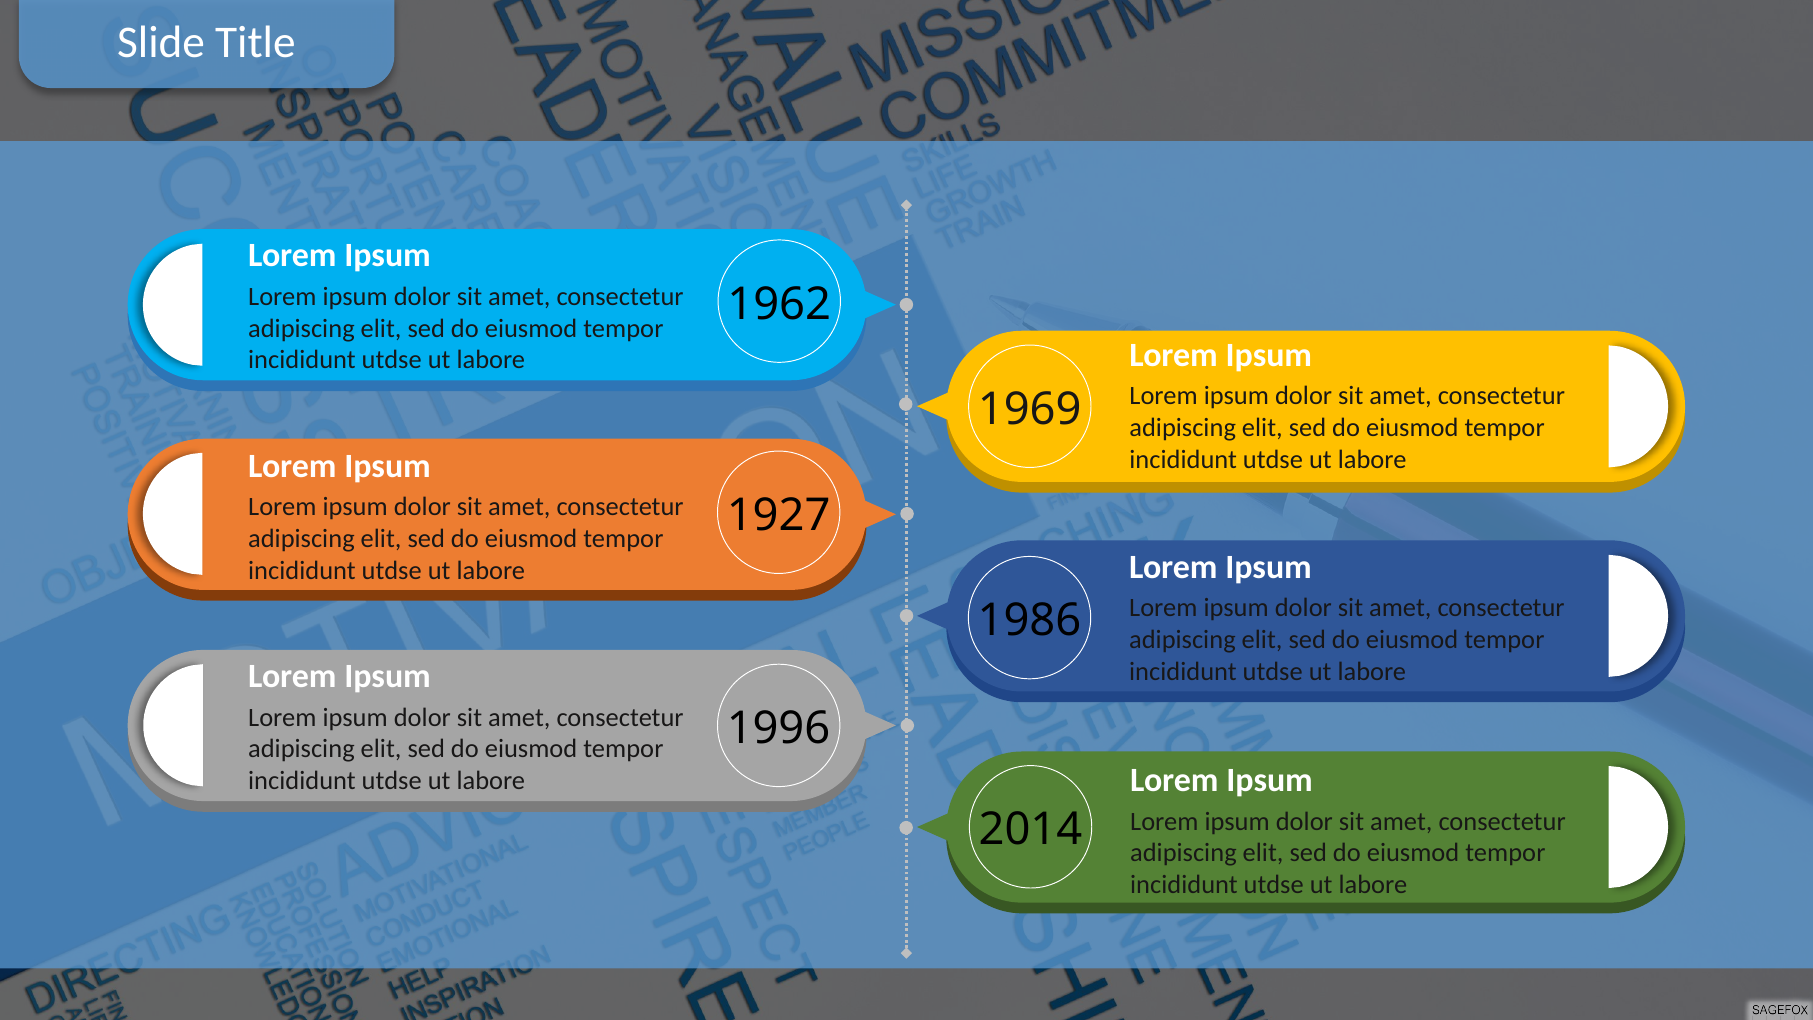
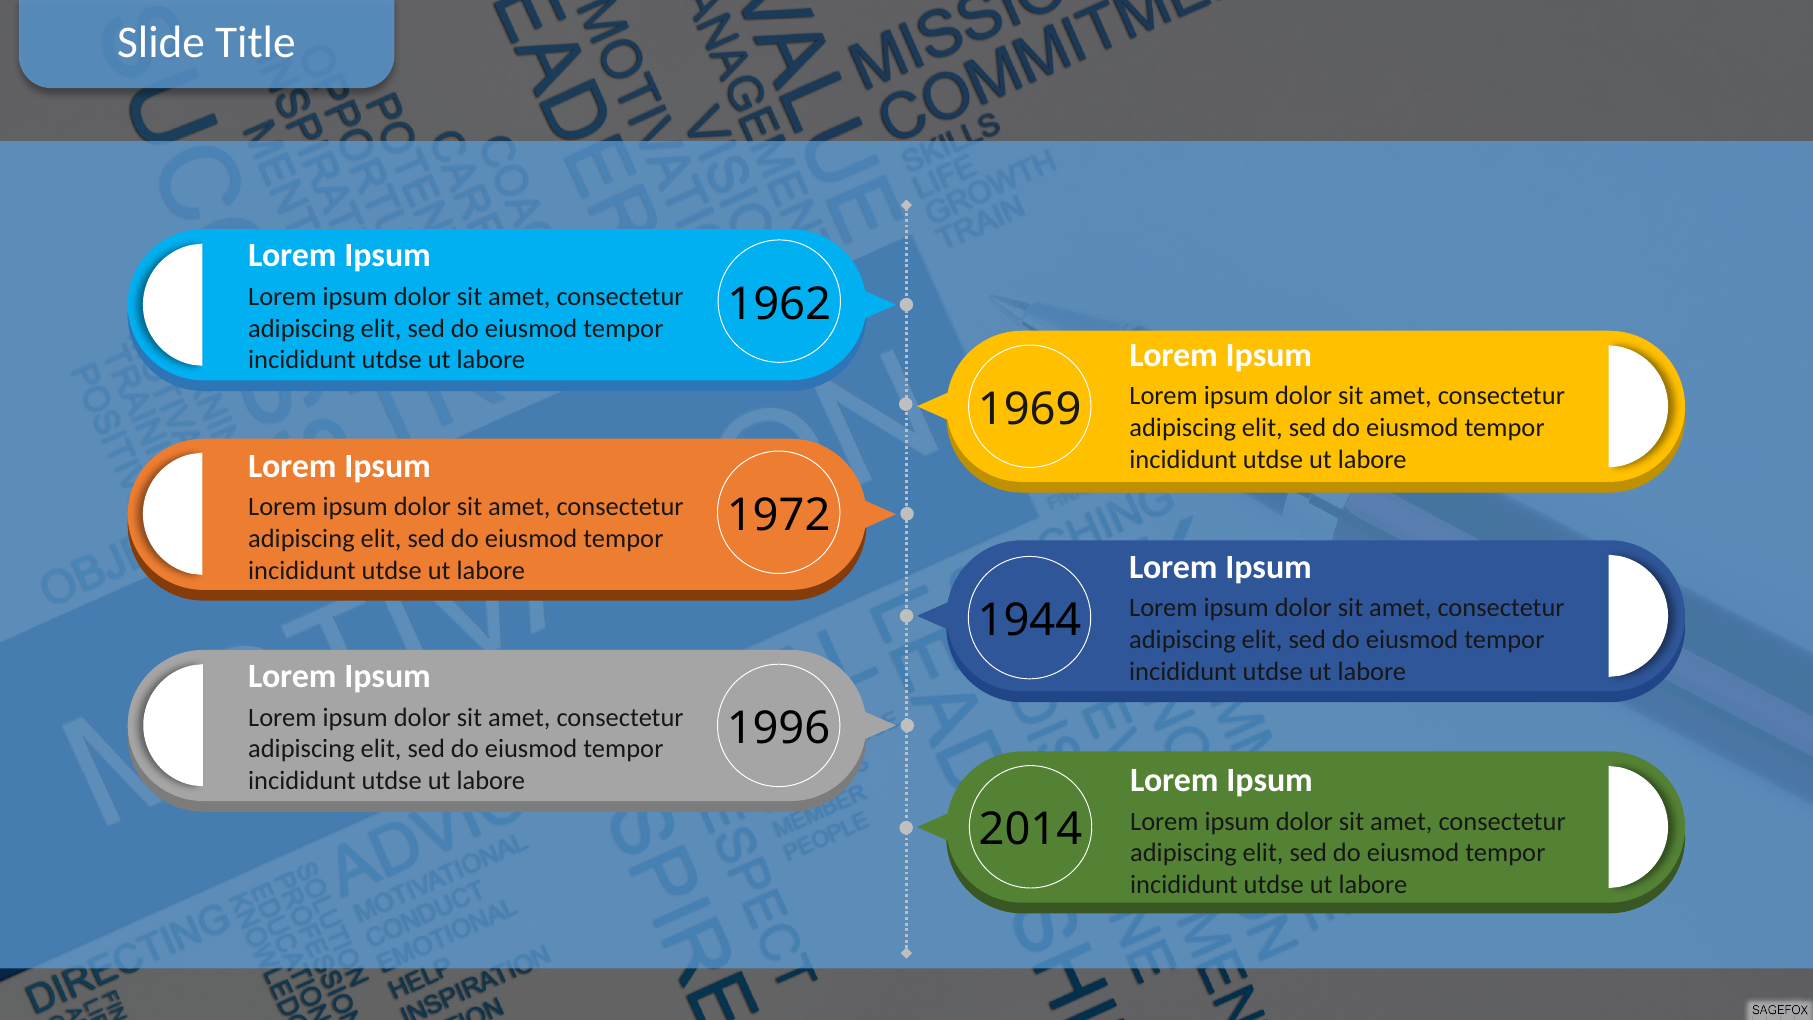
1927: 1927 -> 1972 (779, 515)
1986: 1986 -> 1944 (1029, 621)
